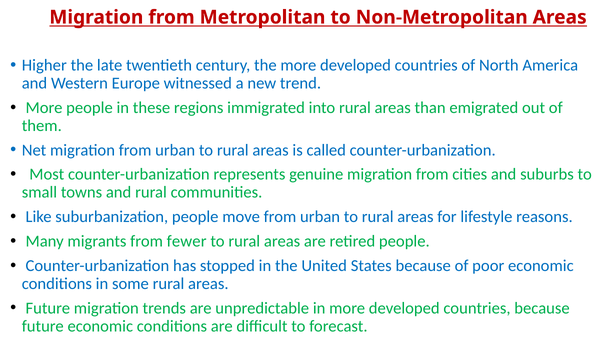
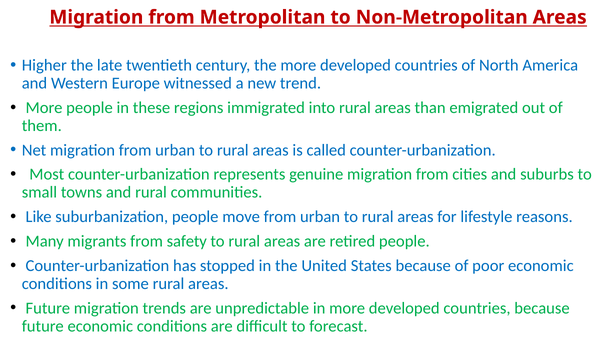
fewer: fewer -> safety (187, 241)
